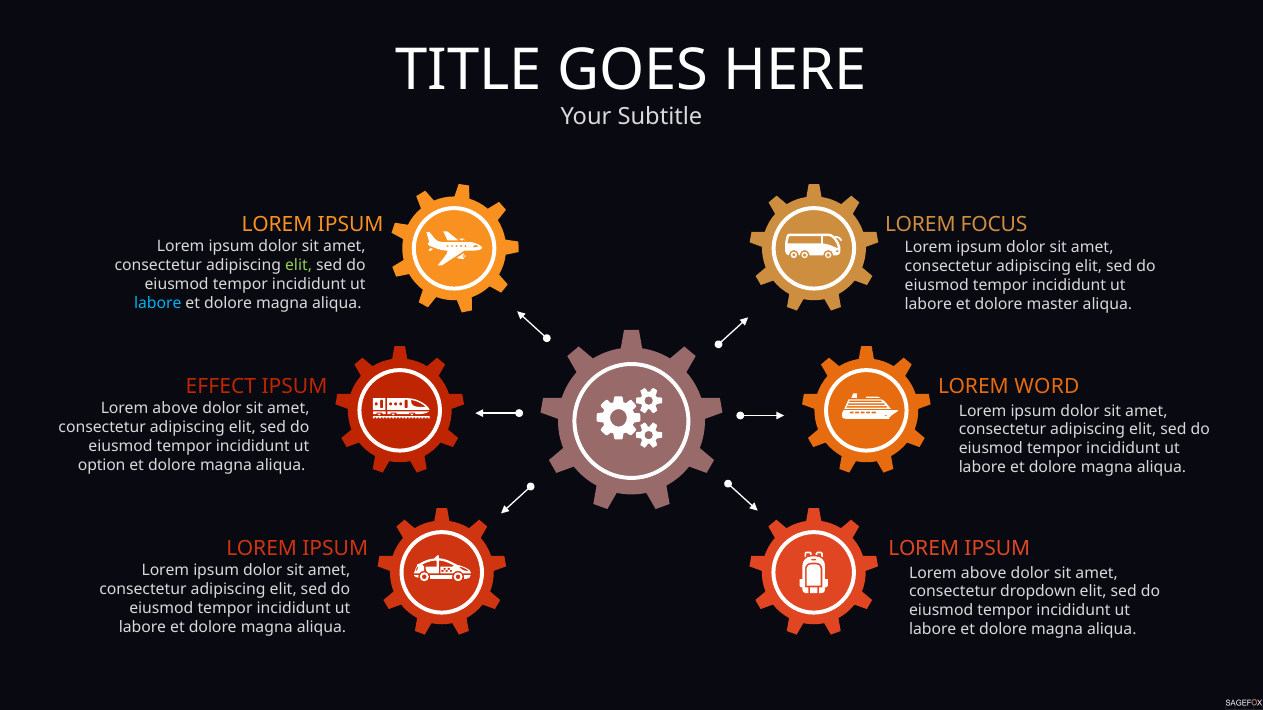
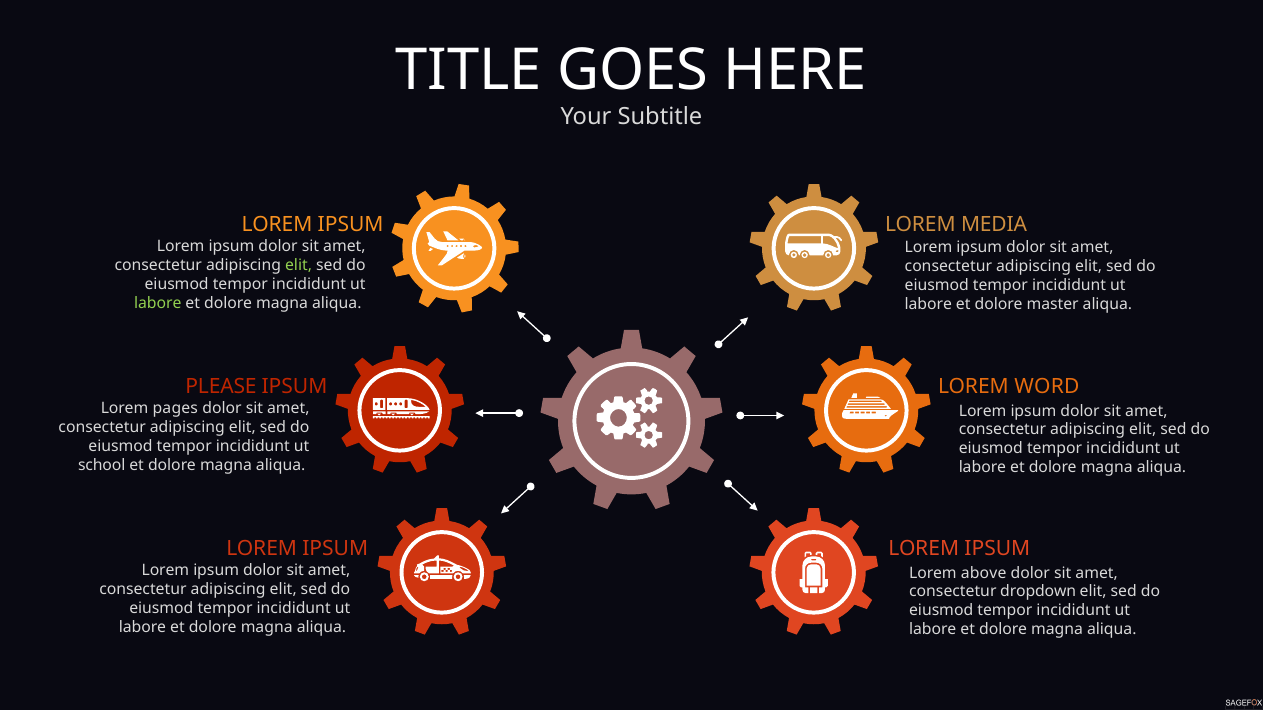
FOCUS: FOCUS -> MEDIA (994, 224)
labore colour: light blue -> light green (158, 304)
EFFECT: EFFECT -> PLEASE (221, 386)
above: above -> pages (175, 409)
option: option -> school (102, 466)
